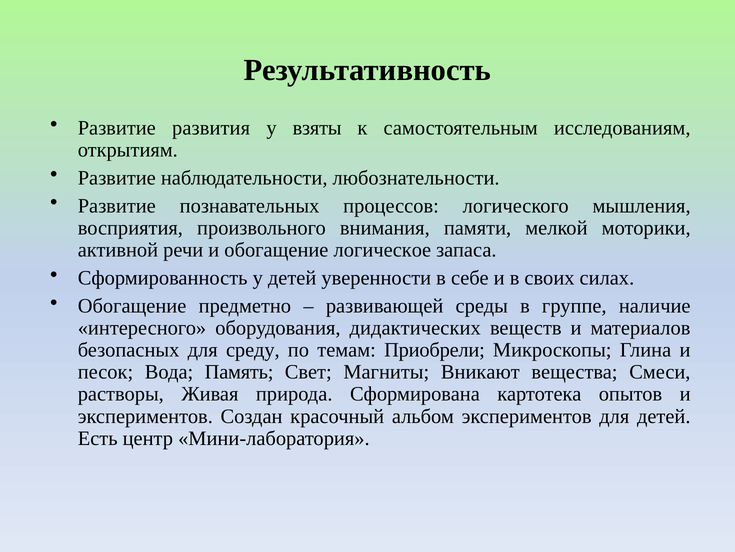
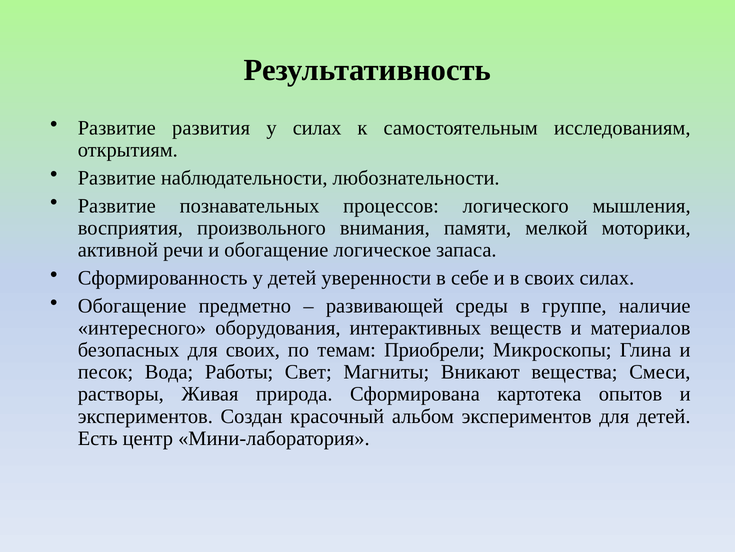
у взяты: взяты -> силах (317, 128)
дидактических: дидактических -> интерактивных (415, 328)
для среду: среду -> своих (253, 350)
Память: Память -> Работы (239, 372)
